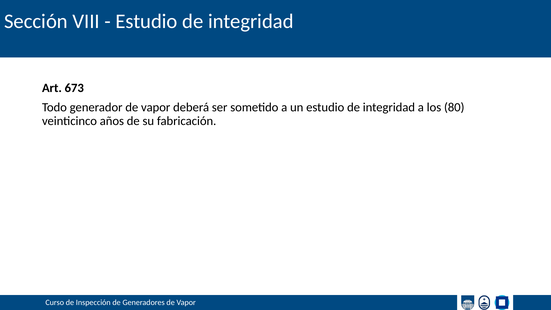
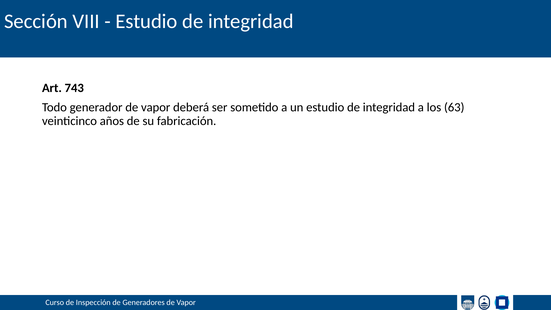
673: 673 -> 743 (74, 88)
80: 80 -> 63 (454, 107)
